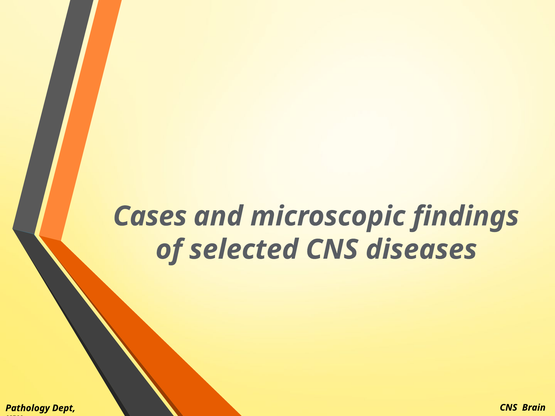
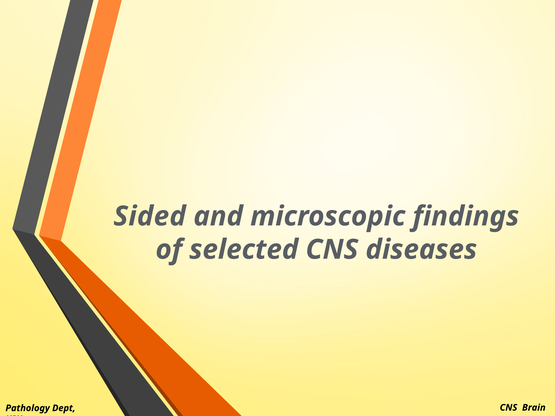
Cases: Cases -> Sided (150, 216)
